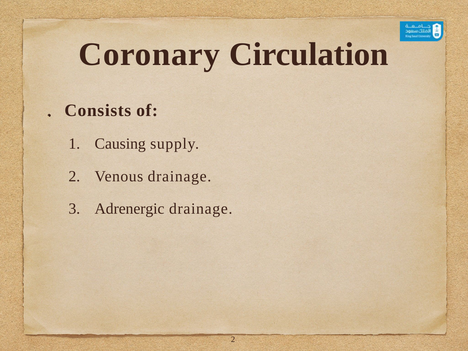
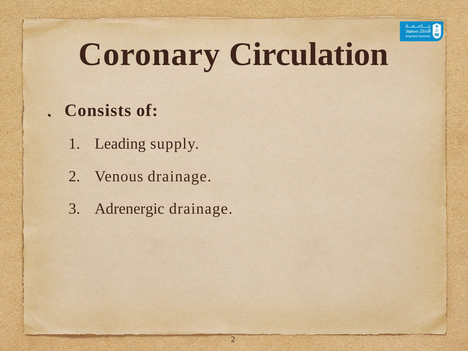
Causing: Causing -> Leading (120, 144)
